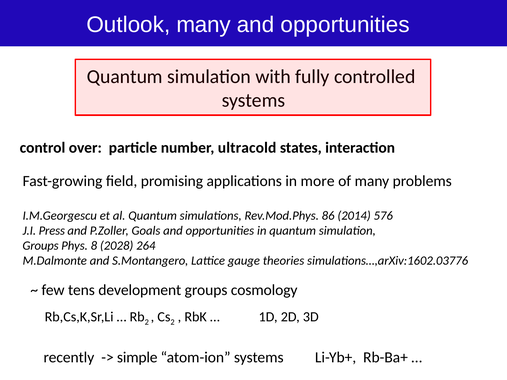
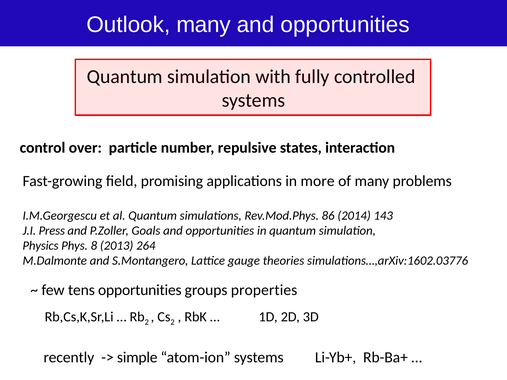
ultracold: ultracold -> repulsive (247, 148)
576: 576 -> 143 (383, 216)
Groups: Groups -> Physics (41, 246)
2028: 2028 -> 2013 (117, 246)
tens development: development -> opportunities (140, 290)
cosmology: cosmology -> properties (264, 290)
